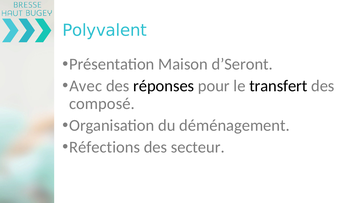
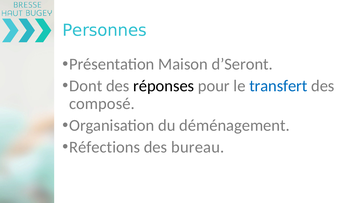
Polyvalent: Polyvalent -> Personnes (105, 30)
Avec: Avec -> Dont (86, 86)
transfert colour: black -> blue (278, 86)
secteur: secteur -> bureau (198, 147)
